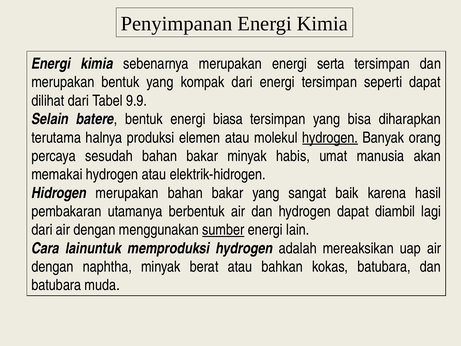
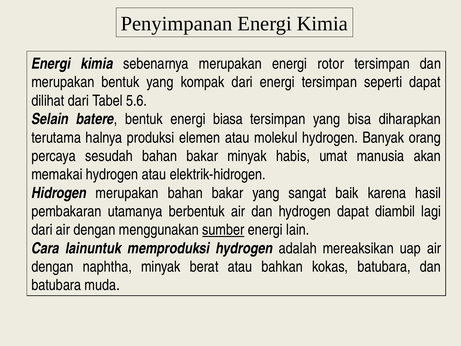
serta: serta -> rotor (331, 64)
9.9: 9.9 -> 5.6 (137, 101)
hydrogen underline: present -> none (330, 137)
